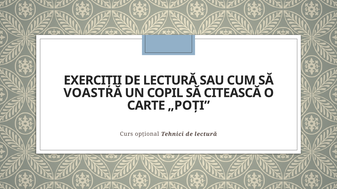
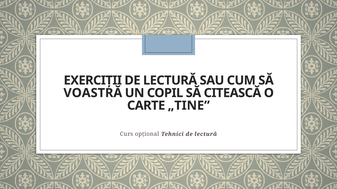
„POȚI: „POȚI -> „TINE (189, 106)
